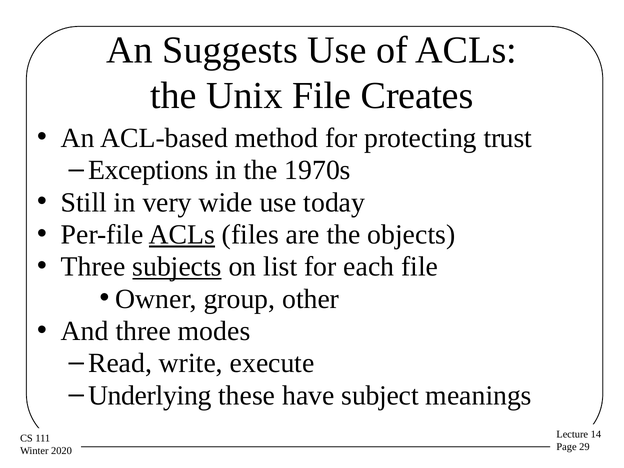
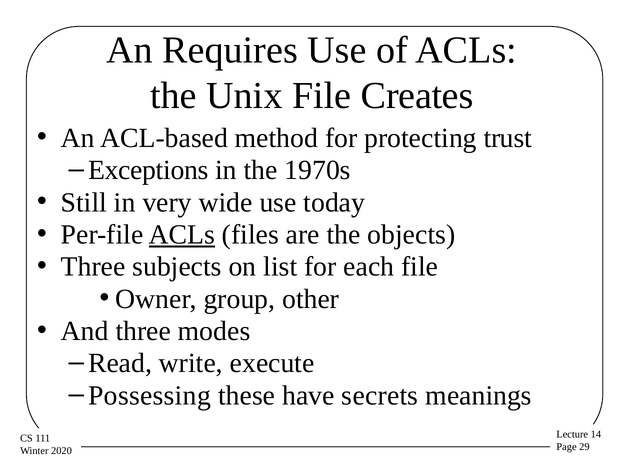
Suggests: Suggests -> Requires (230, 50)
subjects underline: present -> none (177, 267)
Underlying: Underlying -> Possessing (150, 395)
subject: subject -> secrets (380, 395)
